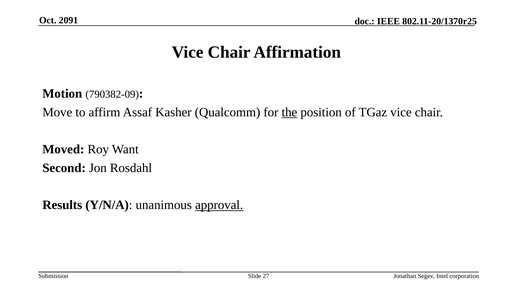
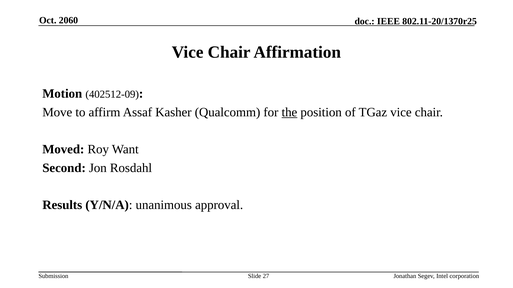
2091: 2091 -> 2060 (68, 20)
790382-09: 790382-09 -> 402512-09 (112, 95)
approval underline: present -> none (219, 205)
